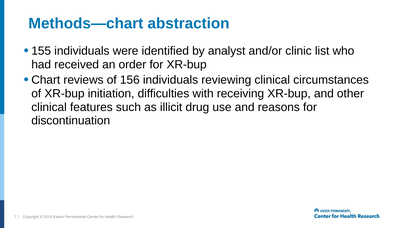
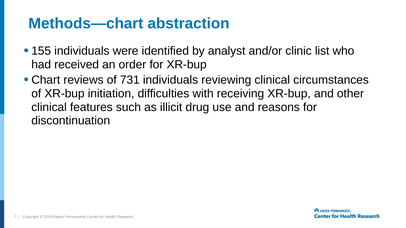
156: 156 -> 731 (130, 80)
